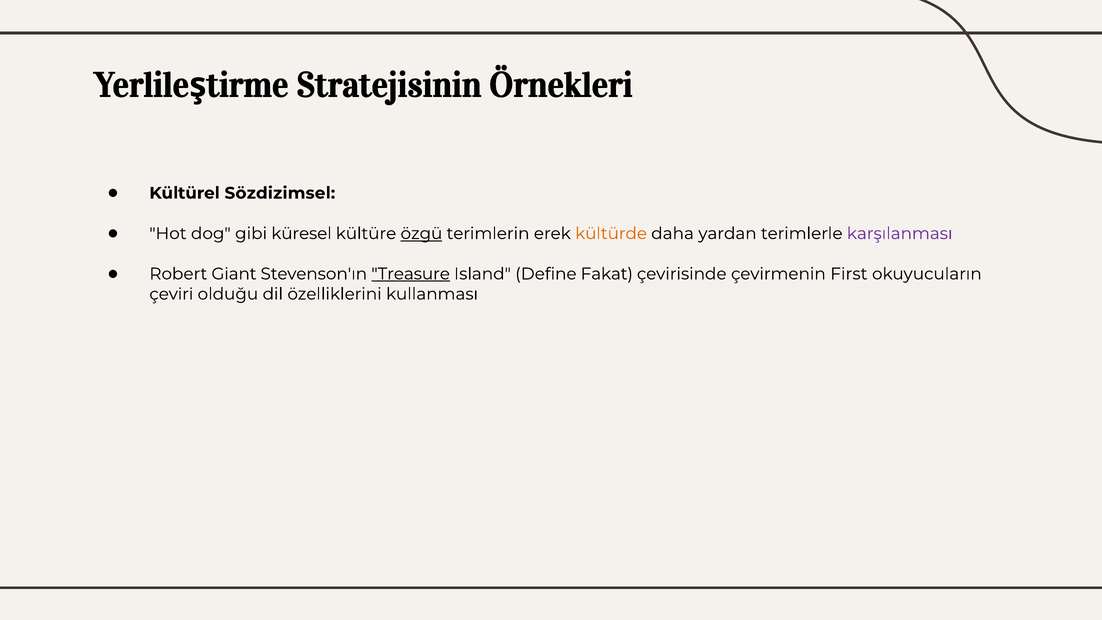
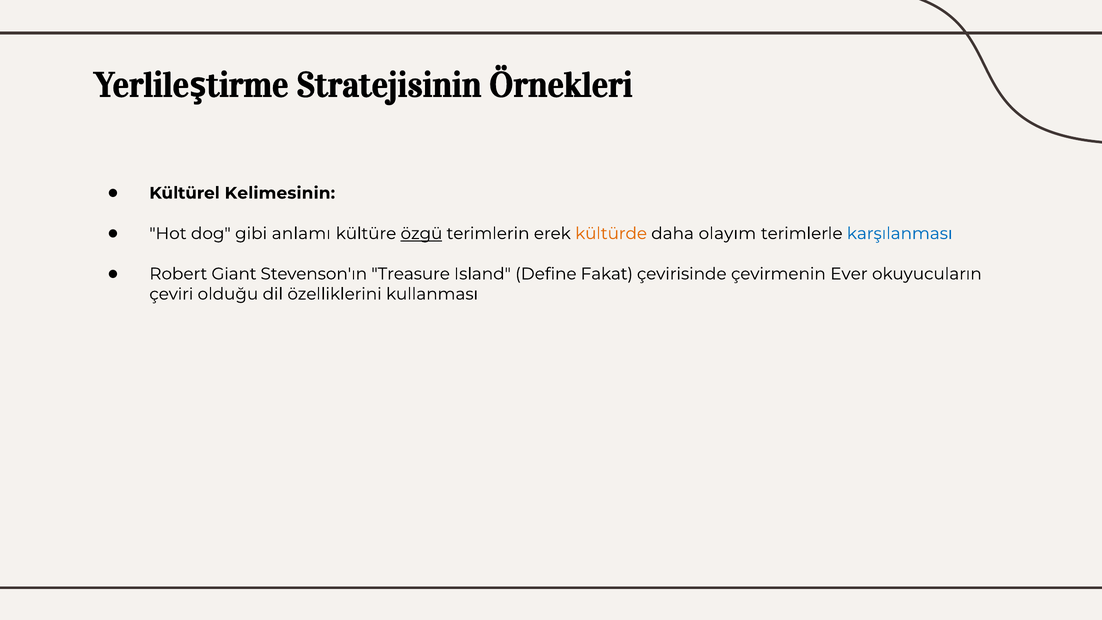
Sözdizimsel: Sözdizimsel -> Kelimesinin (280, 193)
küresel: küresel -> anlamı (301, 233)
yardan: yardan -> olayım (727, 233)
karşılanması colour: purple -> blue (900, 233)
Treasure underline: present -> none (411, 274)
First: First -> Ever (849, 274)
